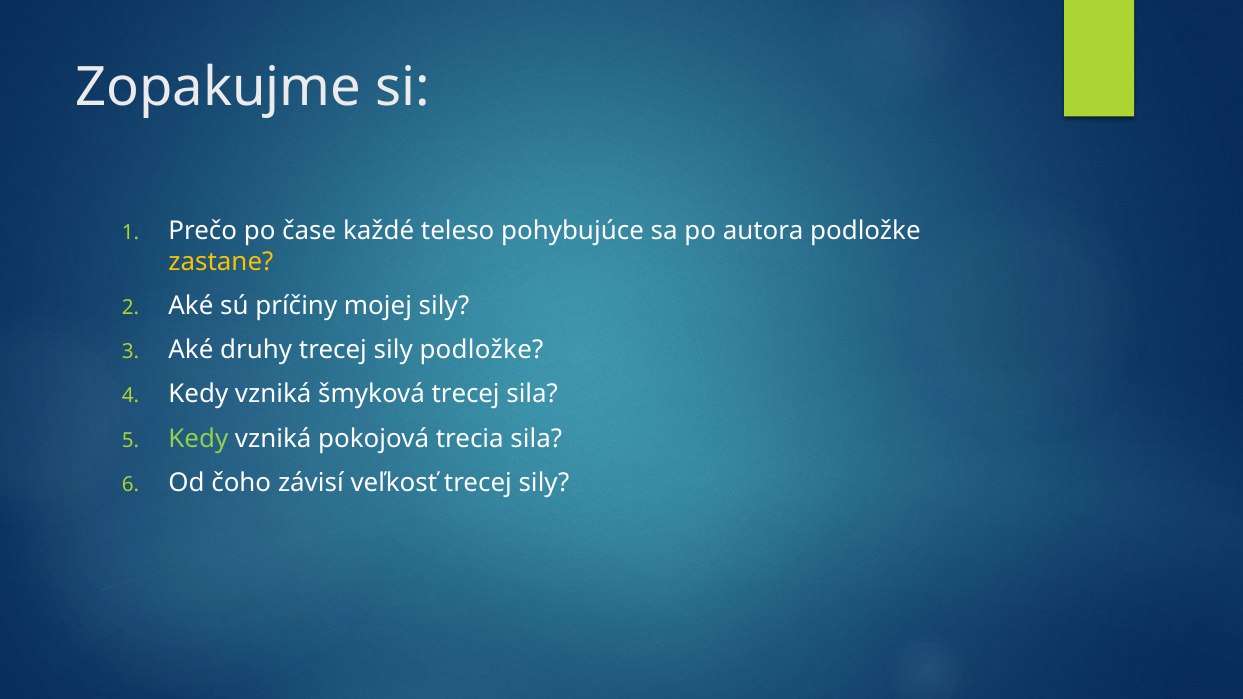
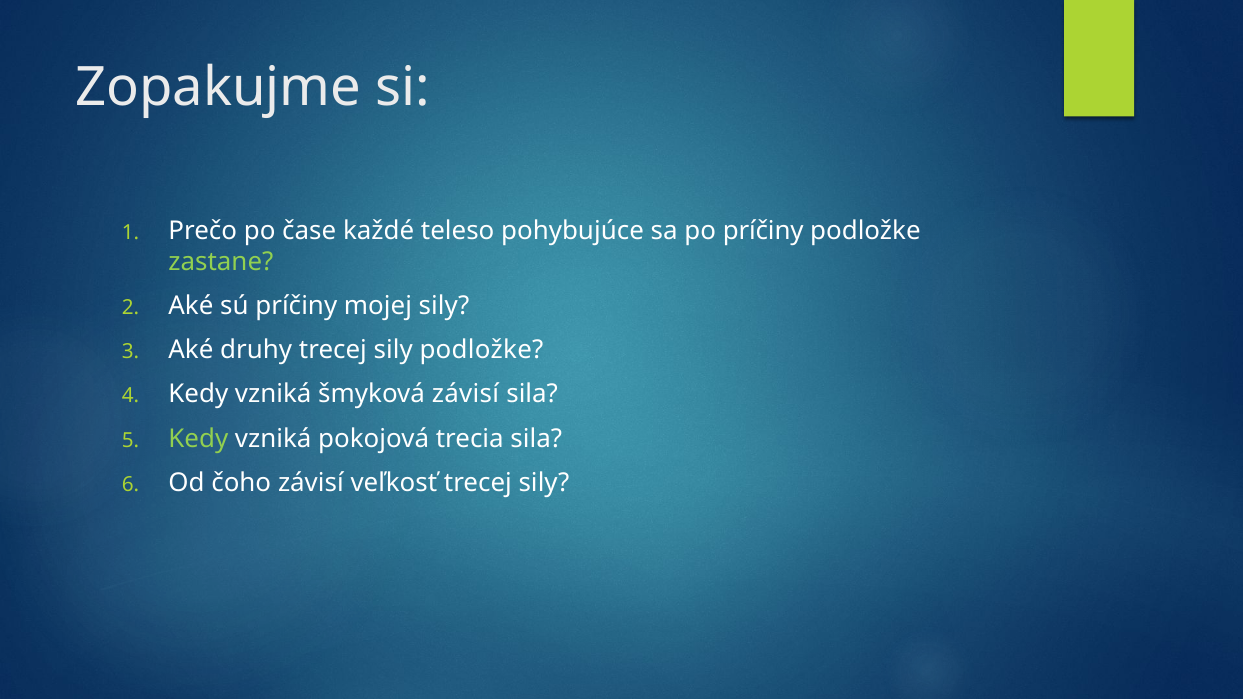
po autora: autora -> príčiny (763, 231)
zastane colour: yellow -> light green (221, 262)
šmyková trecej: trecej -> závisí (465, 395)
